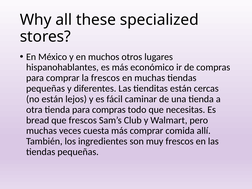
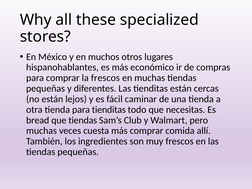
para compras: compras -> tienditas (109, 110)
que frescos: frescos -> tiendas (83, 120)
